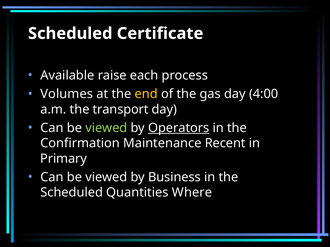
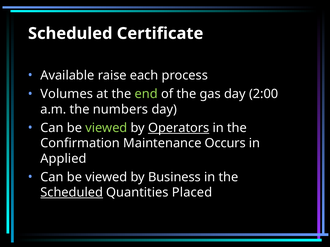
end colour: yellow -> light green (146, 94)
4:00: 4:00 -> 2:00 (264, 94)
transport: transport -> numbers (120, 110)
Recent: Recent -> Occurs (225, 143)
Primary: Primary -> Applied (63, 159)
Scheduled underline: none -> present (72, 193)
Where: Where -> Placed (192, 193)
